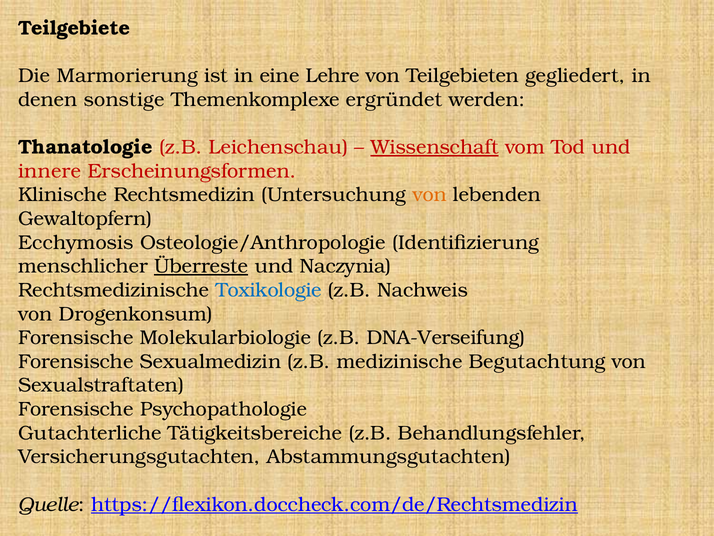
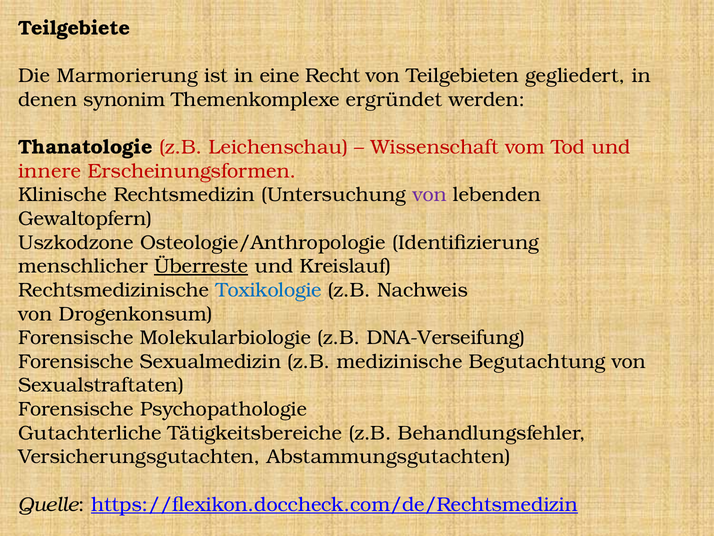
Lehre: Lehre -> Recht (333, 76)
sonstige: sonstige -> synonim (124, 99)
Wissenschaft underline: present -> none (435, 147)
von colour: orange -> purple (430, 195)
Ecchymosis: Ecchymosis -> Uszkodzone (76, 242)
Naczynia: Naczynia -> Kreislauf (346, 266)
